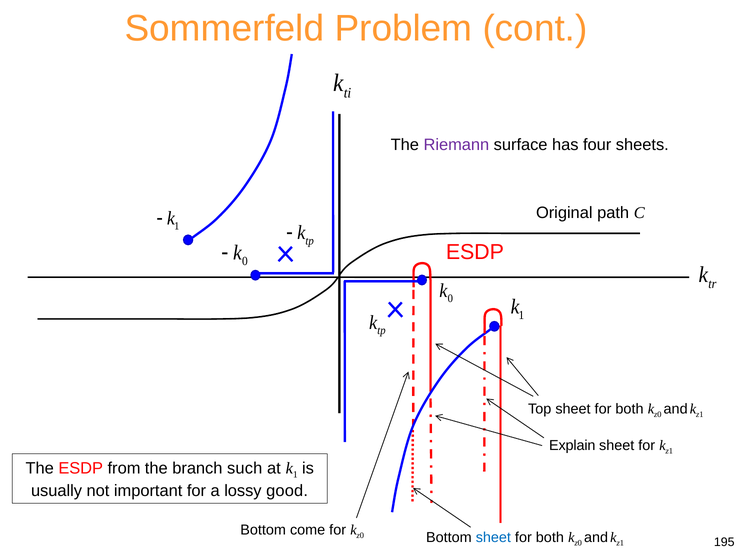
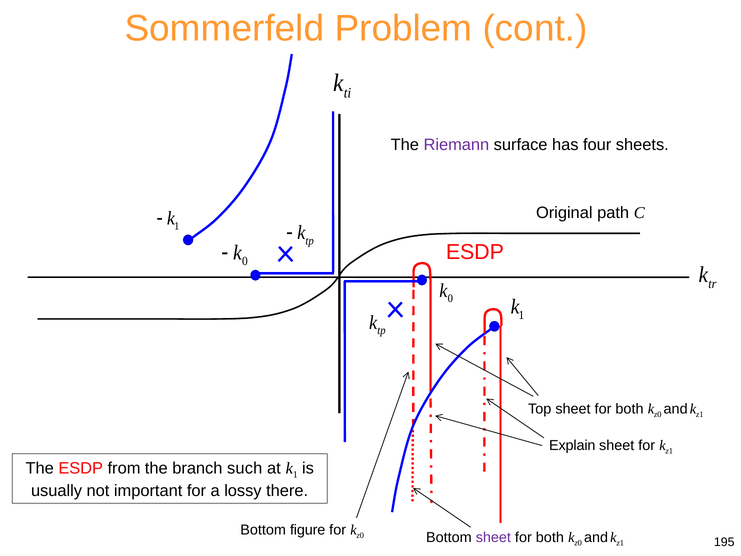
good: good -> there (287, 490)
come: come -> figure (308, 530)
sheet colour: blue -> purple (493, 537)
